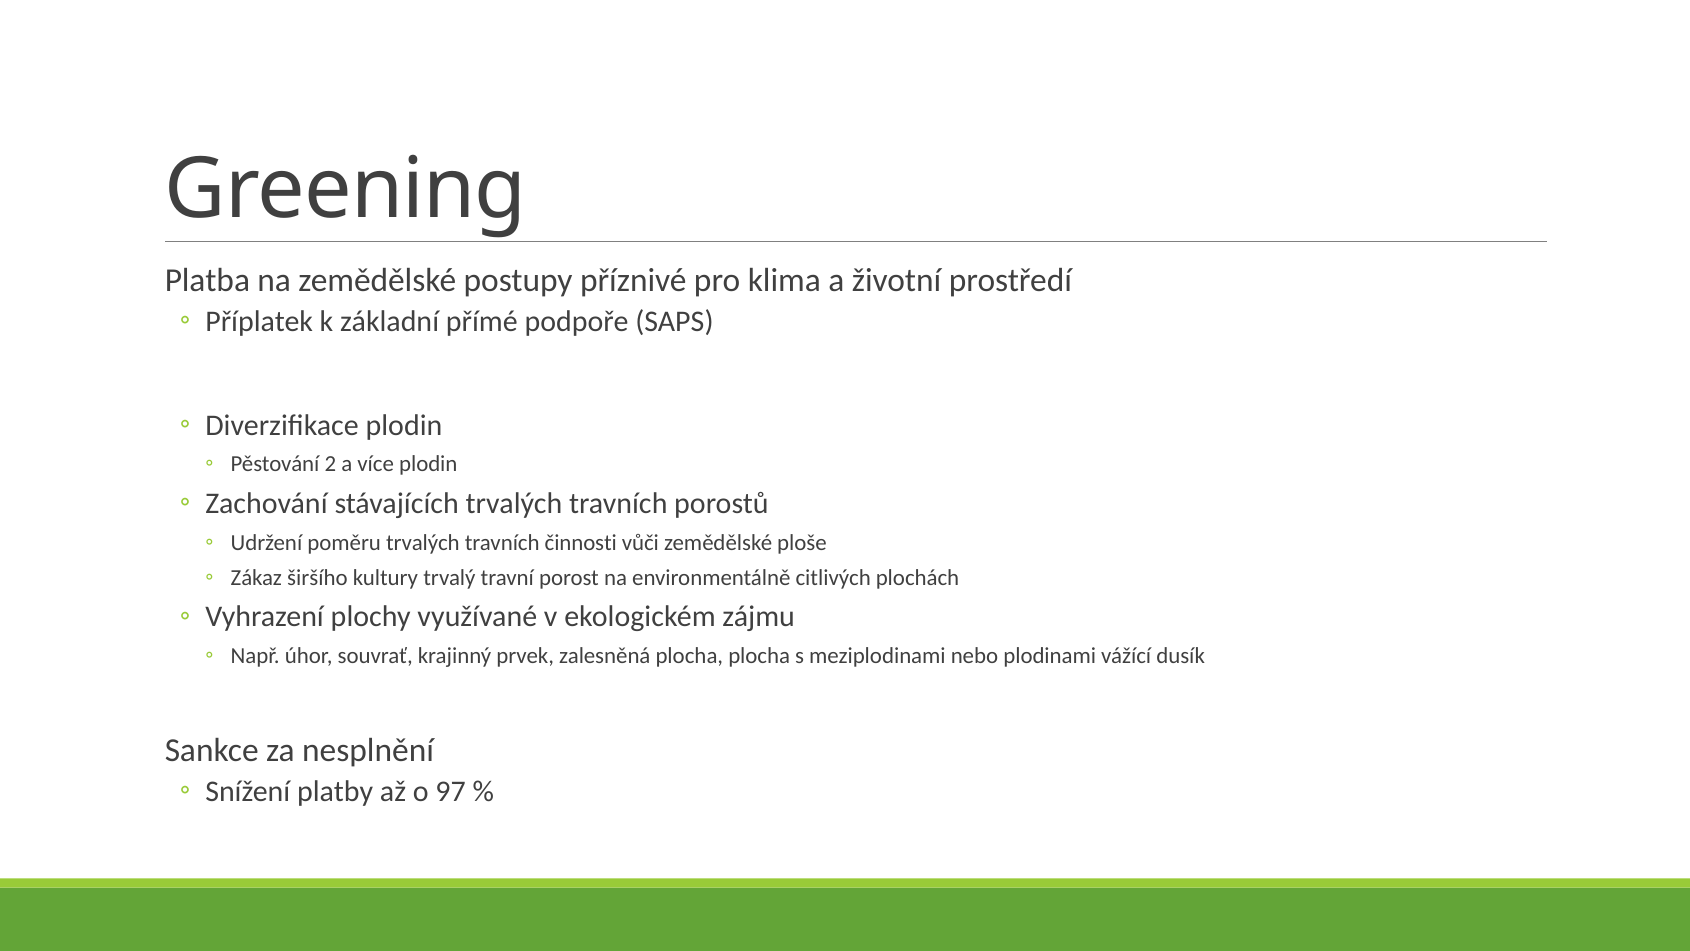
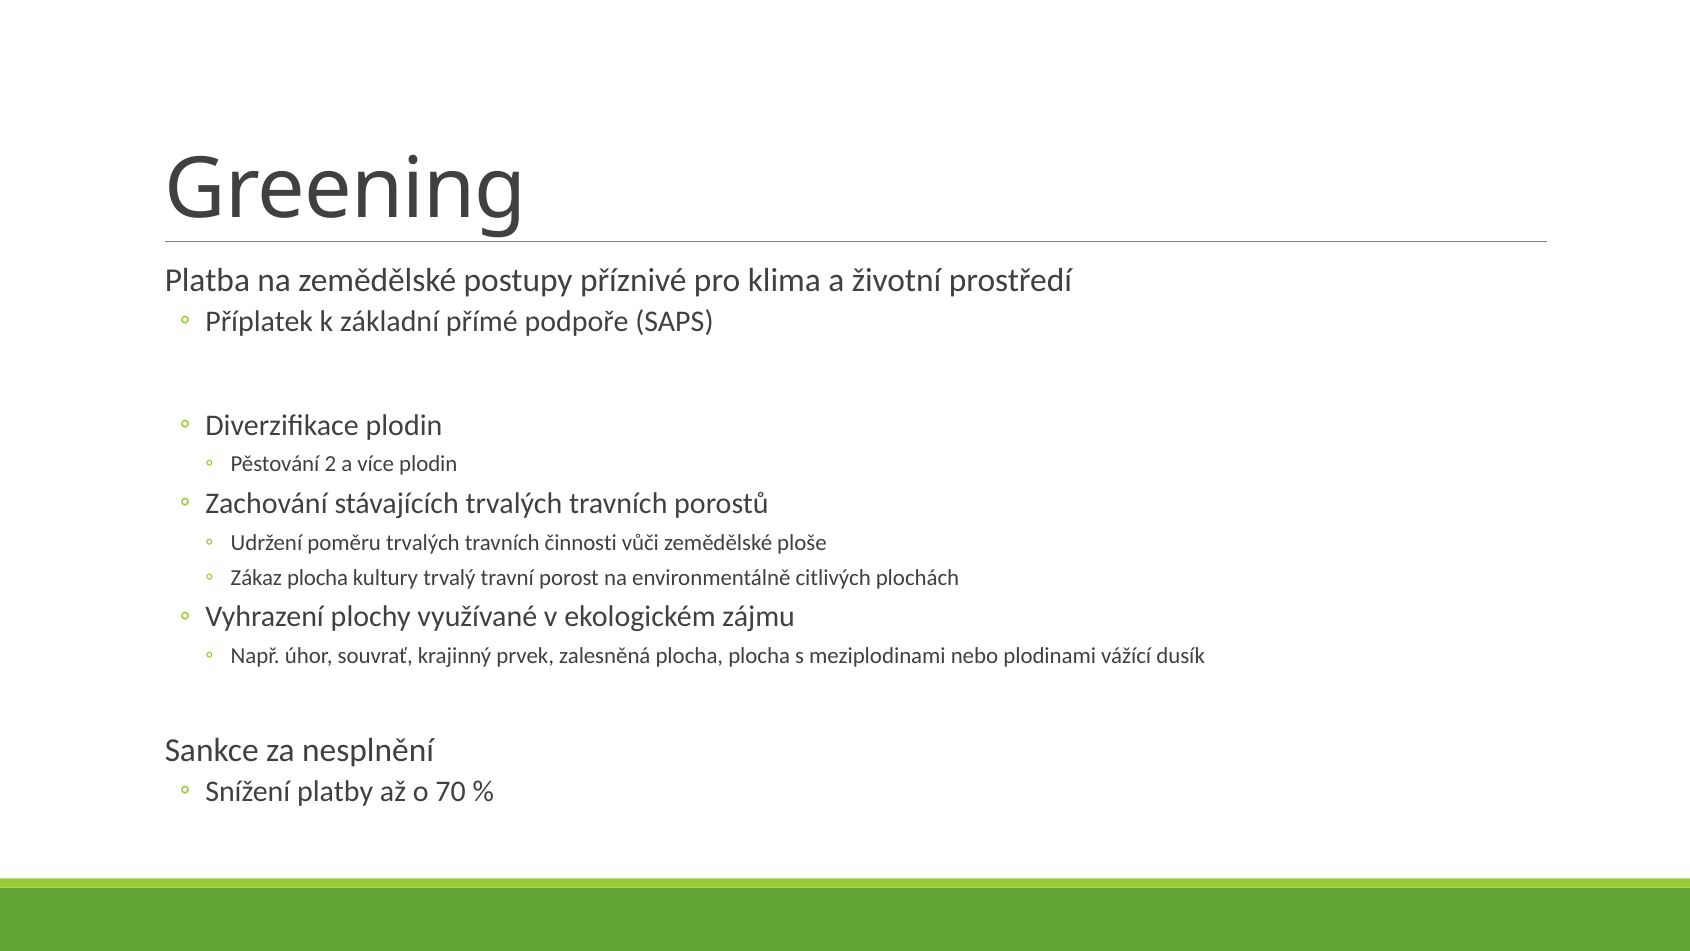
Zákaz širšího: širšího -> plocha (318, 578)
97: 97 -> 70 (451, 791)
